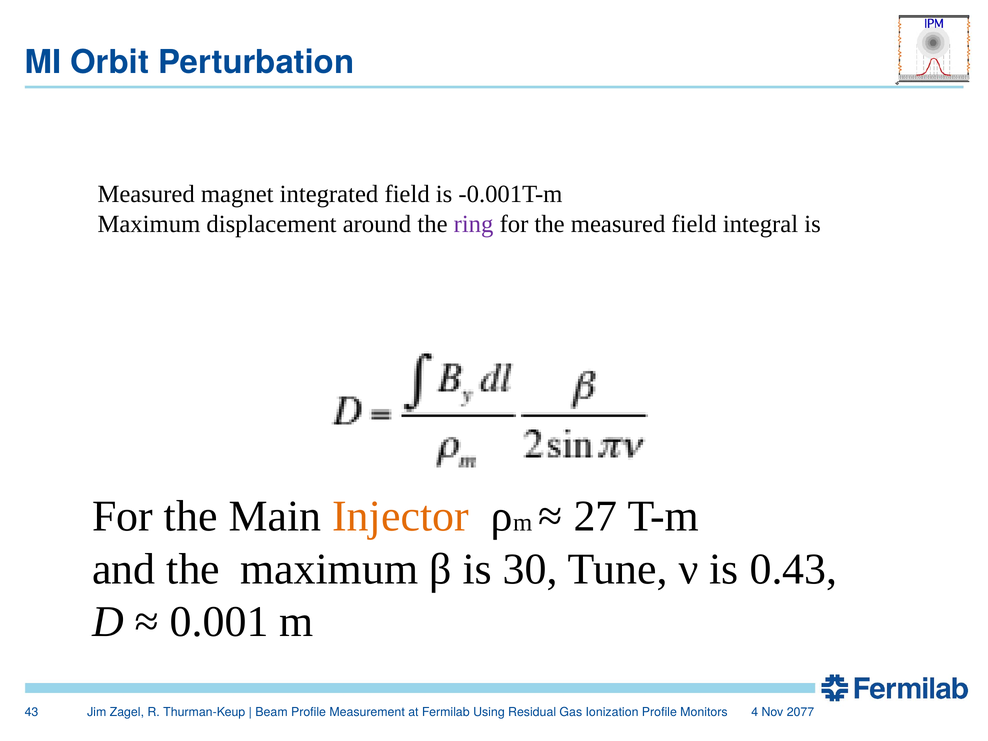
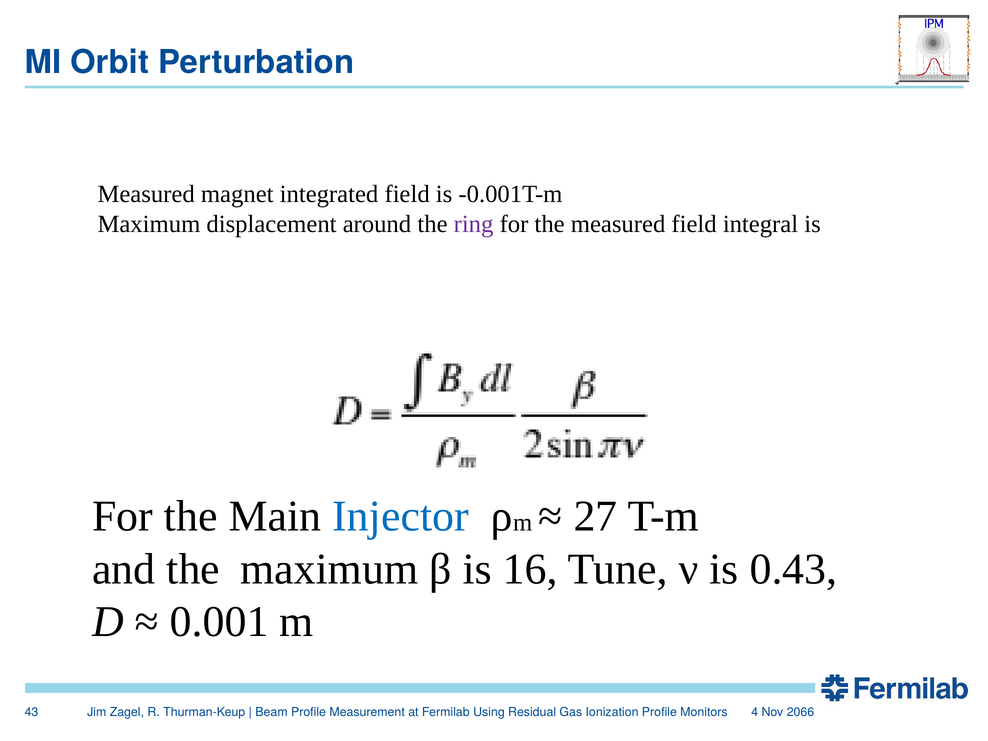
Injector colour: orange -> blue (401, 516)
30: 30 -> 16 (530, 569)
2077: 2077 -> 2066 (800, 712)
